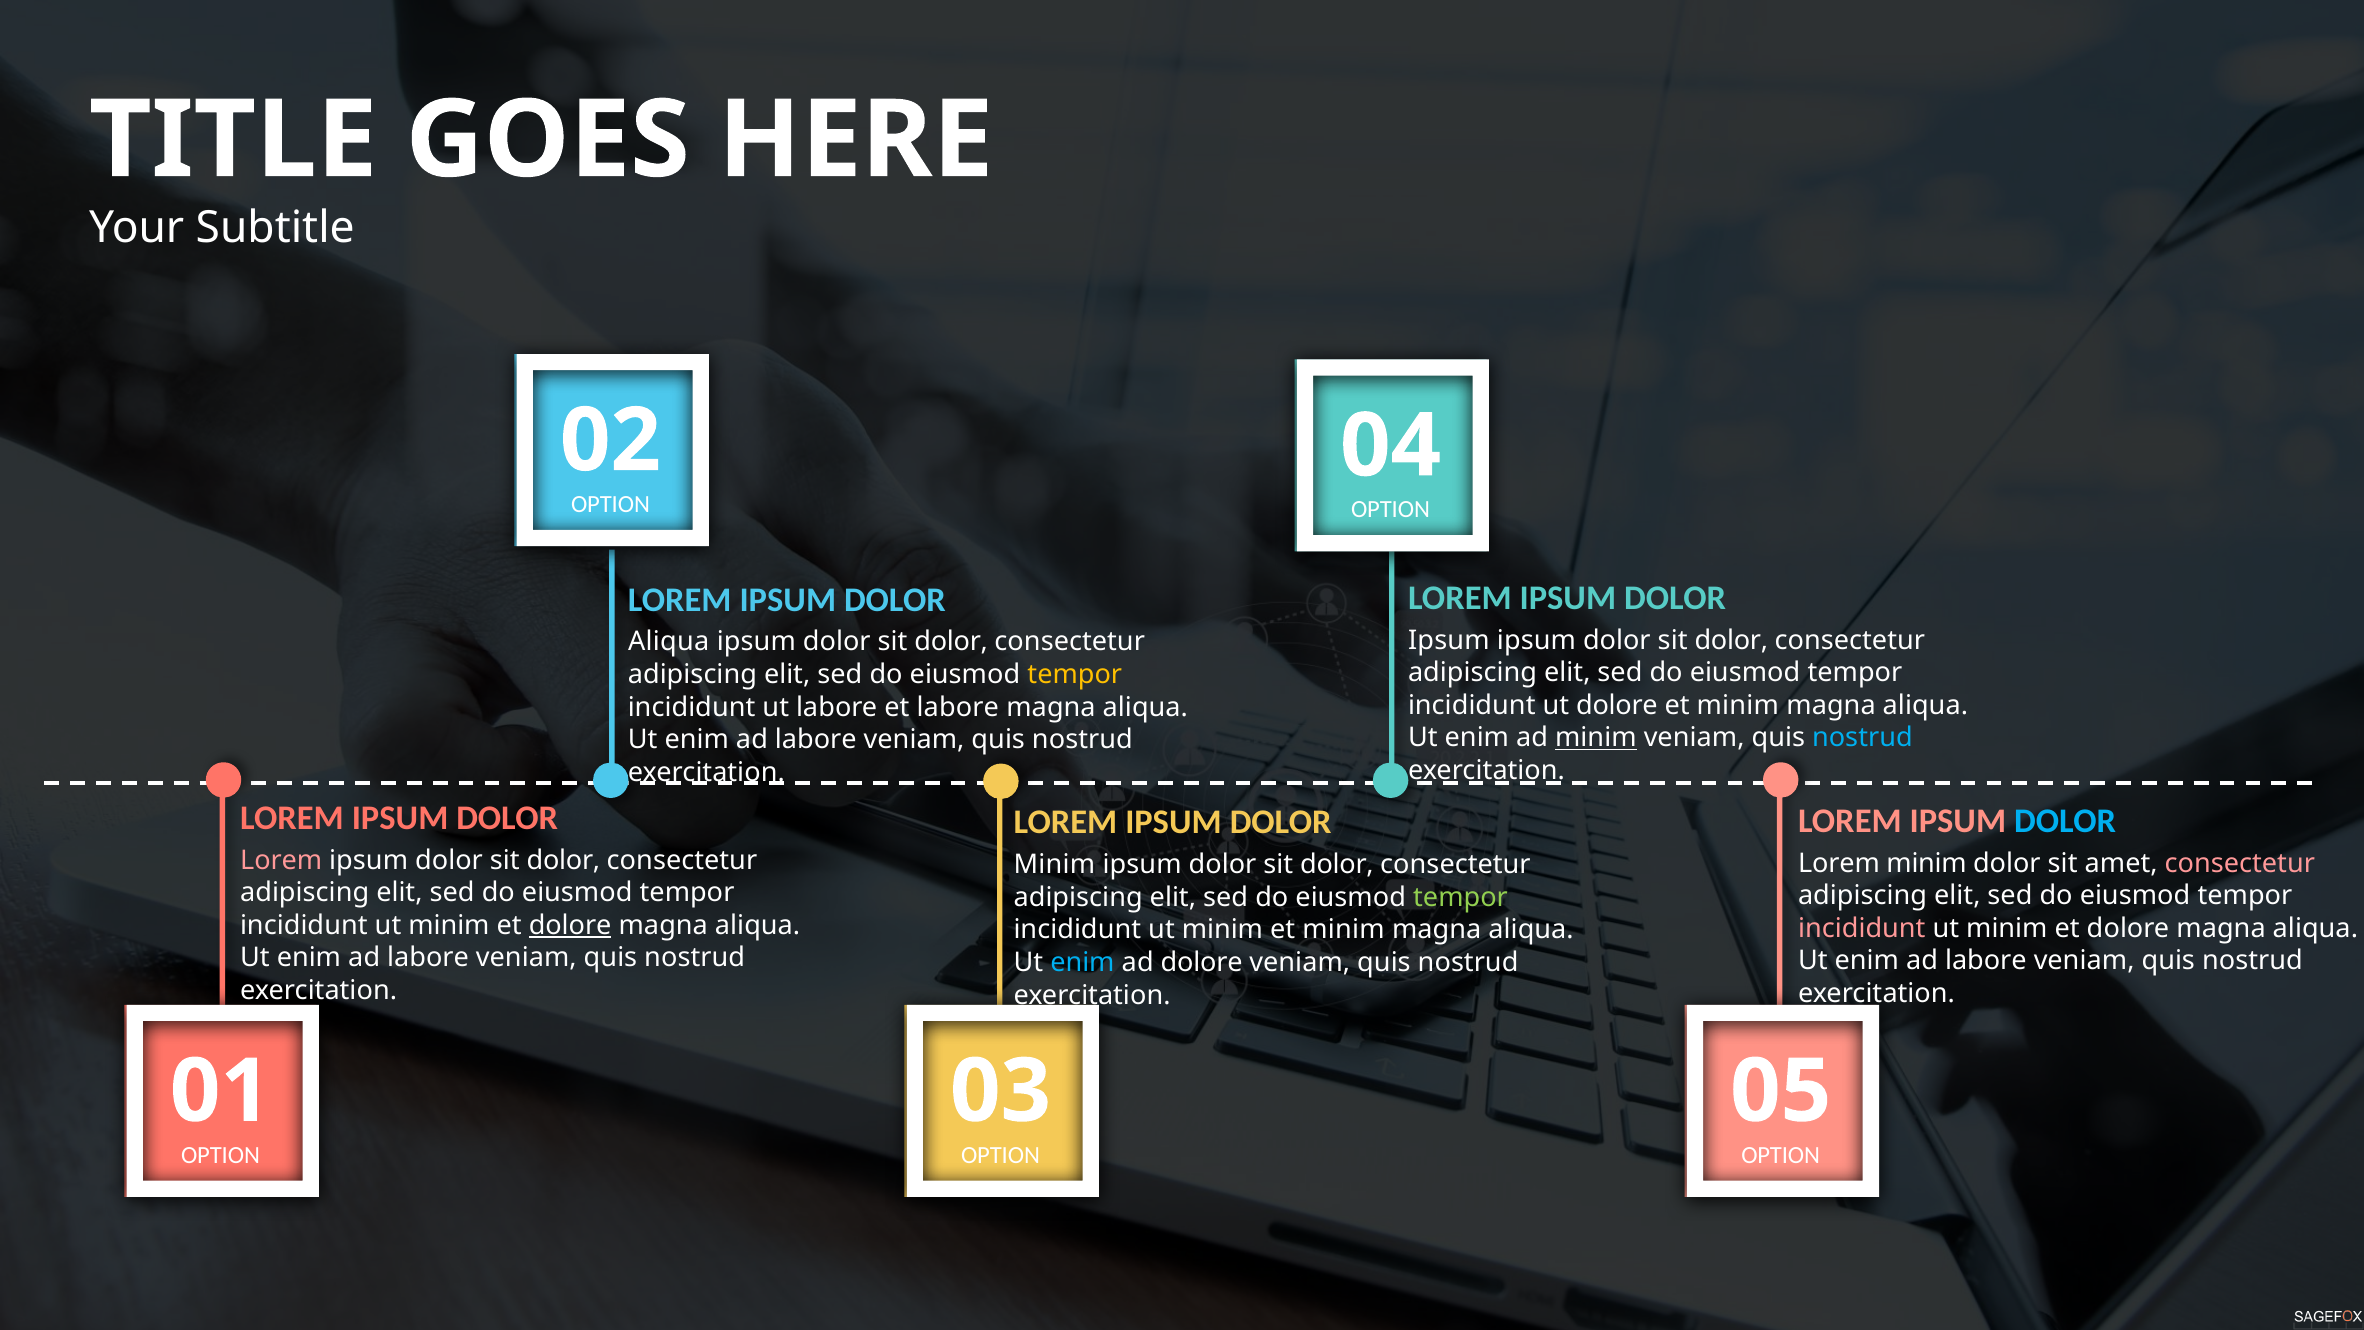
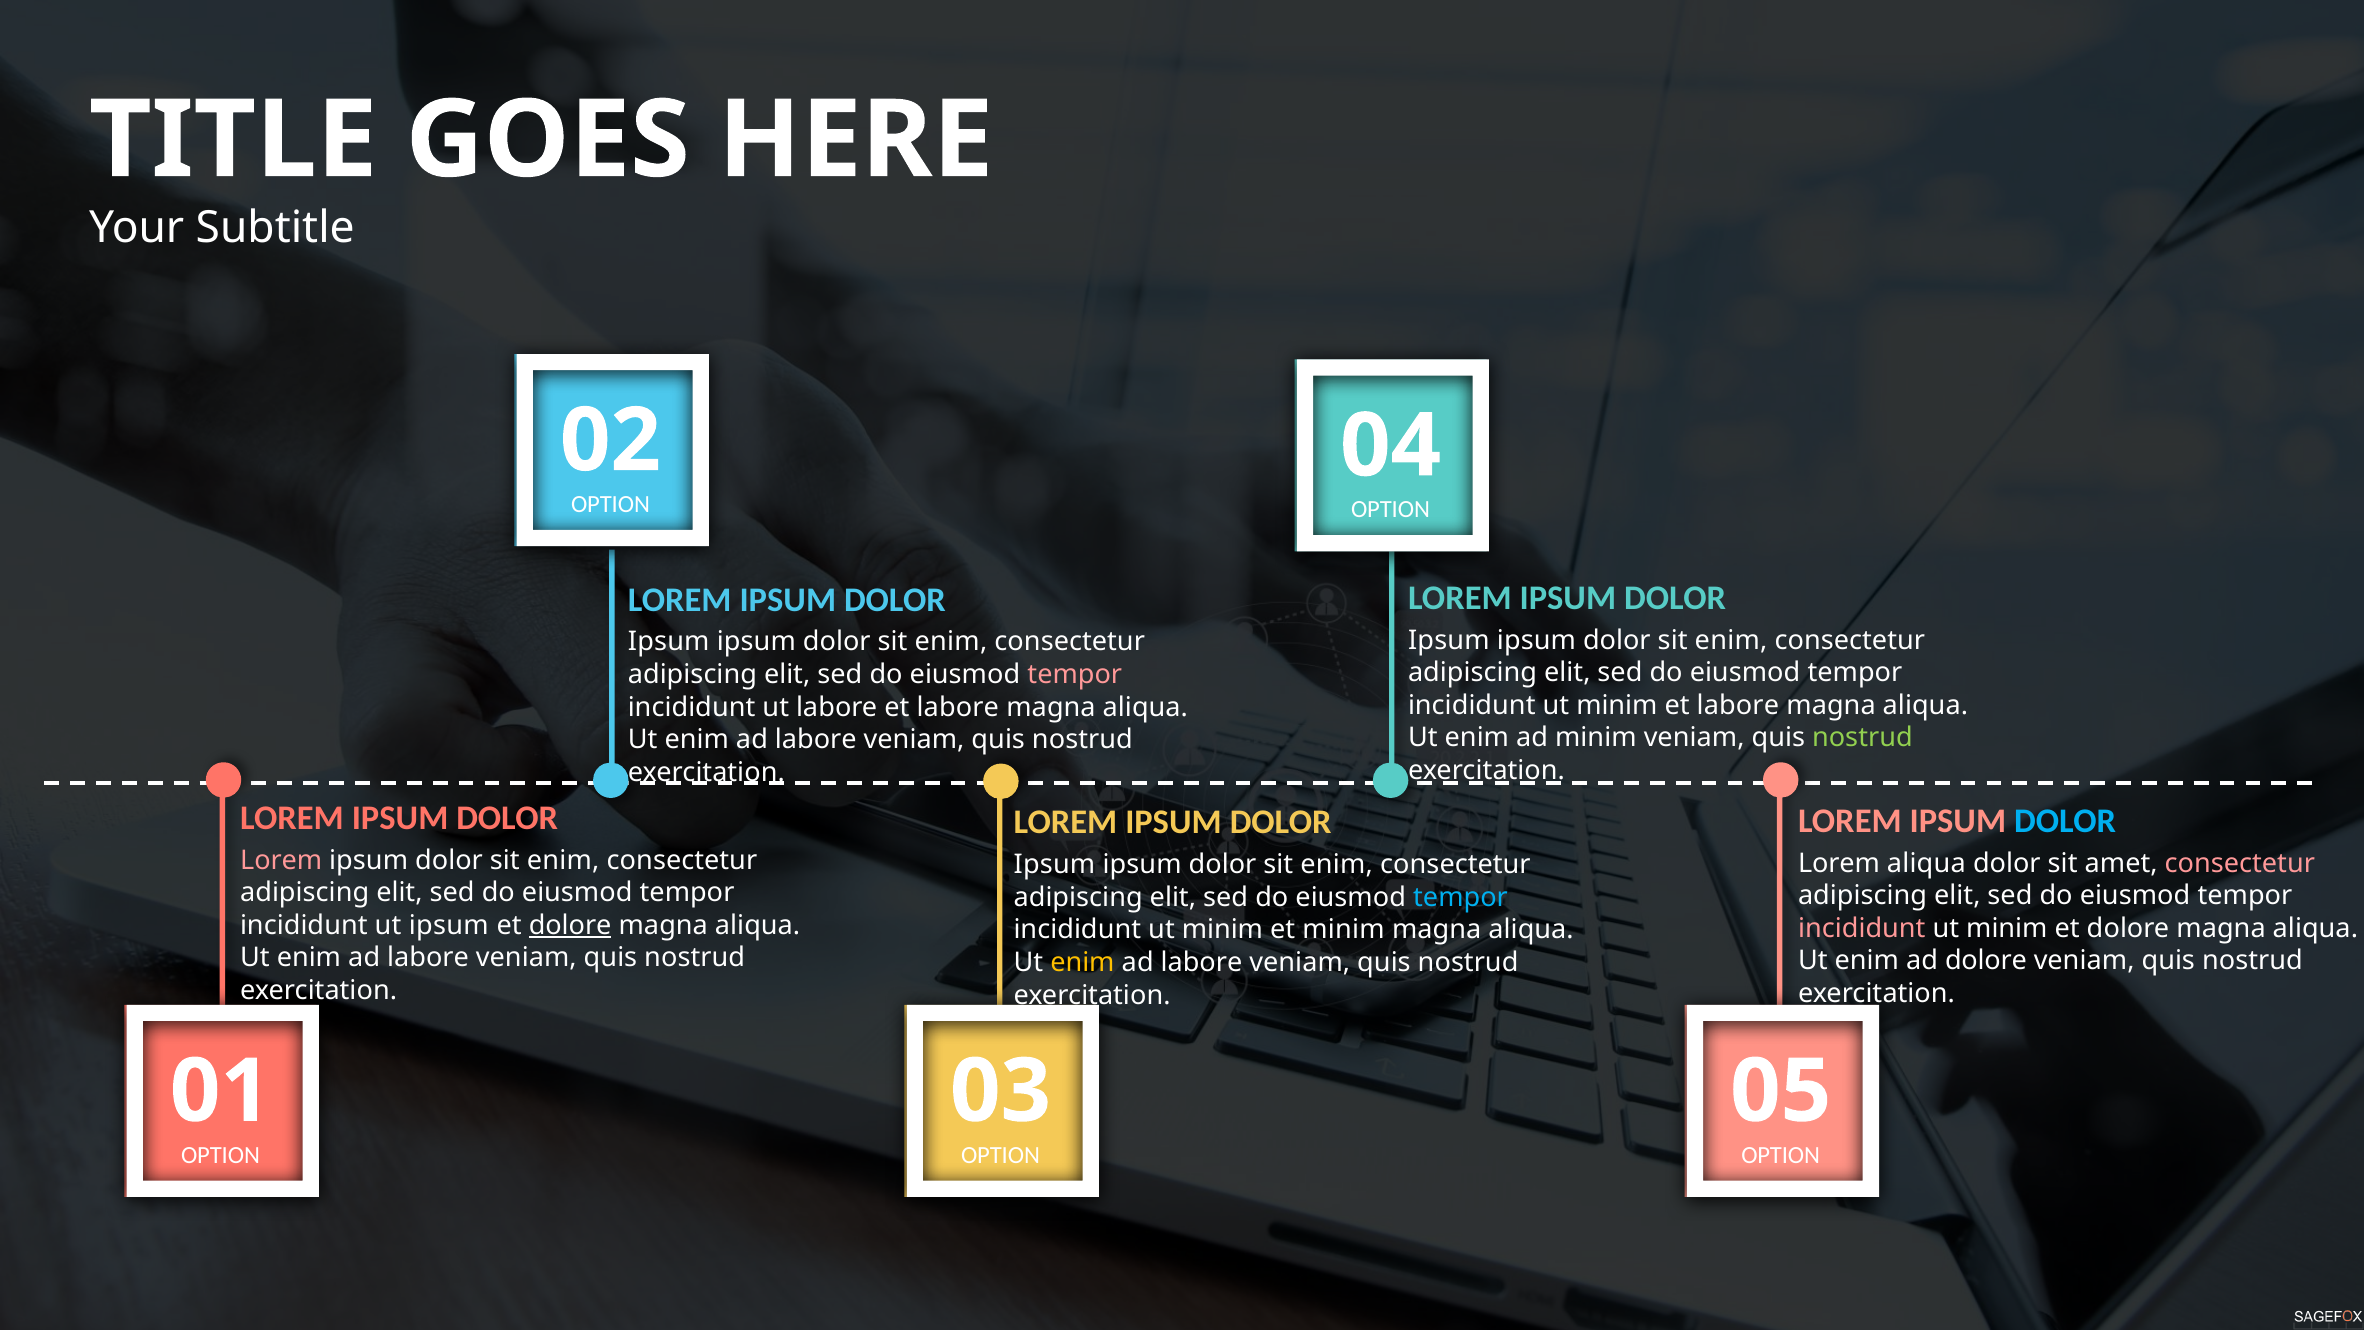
dolor: dolor -> enim (1731, 640)
Aliqua: Aliqua -> Ipsum (669, 642)
dolor: dolor -> enim (951, 642)
tempor colour: yellow -> pink (1075, 674)
dolore: dolore -> minim (1617, 705)
minim: minim -> labore (1738, 705)
minim underline: present -> none (1596, 738)
nostrud colour: light blue -> light green (1862, 738)
dolor: dolor -> enim (563, 860)
Lorem minim: minim -> aliqua (1926, 863)
Minim: Minim -> Ipsum (1054, 865)
dolor: dolor -> enim (1337, 865)
tempor colour: light green -> light blue (1461, 897)
minim: minim -> ipsum (449, 925)
labore: labore -> dolore (1986, 961)
enim colour: light blue -> yellow (1082, 962)
dolore: dolore -> labore (1201, 962)
